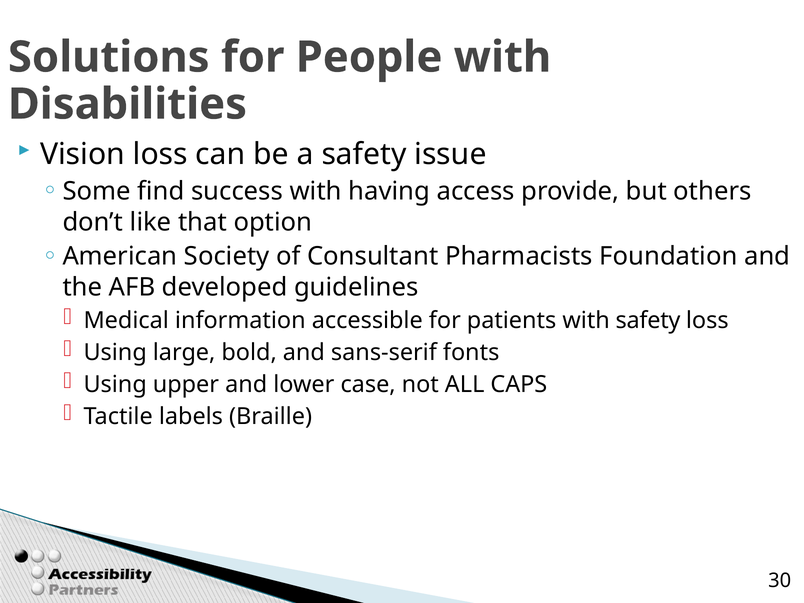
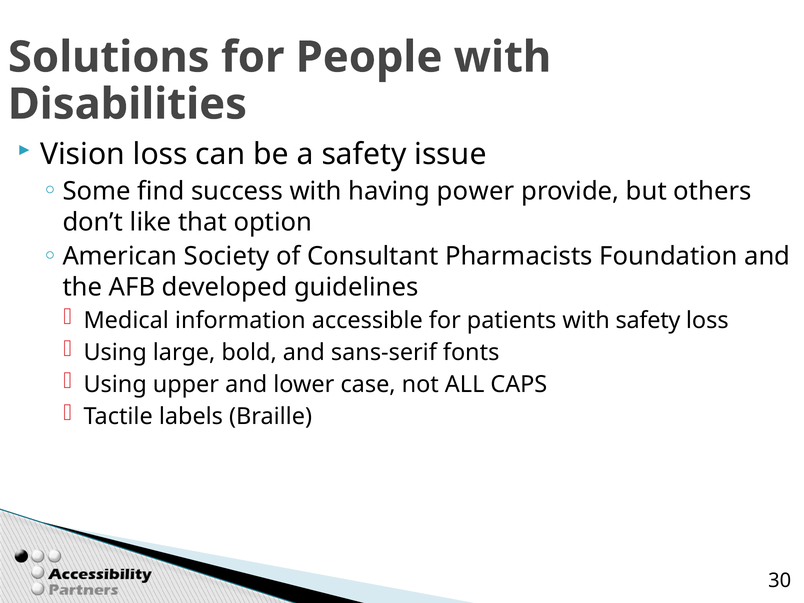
access: access -> power (476, 191)
